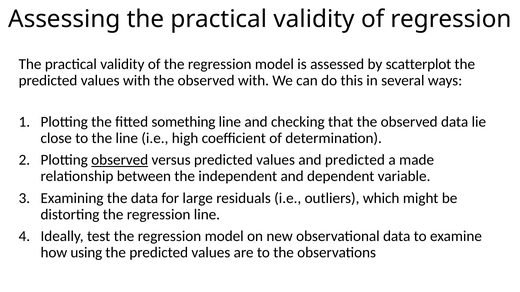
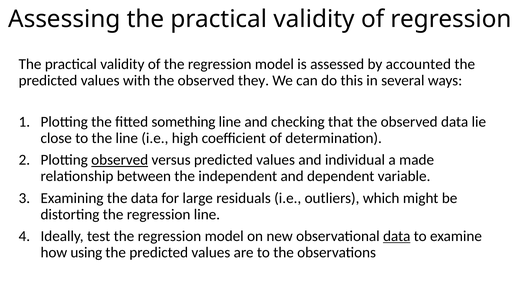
scatterplot: scatterplot -> accounted (418, 64)
observed with: with -> they (254, 81)
and predicted: predicted -> individual (355, 160)
data underline: none -> present (397, 237)
